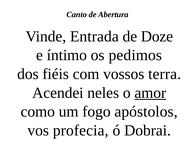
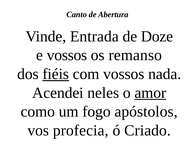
e íntimo: íntimo -> vossos (67, 55)
pedimos: pedimos -> remanso (135, 55)
fiéis underline: none -> present (56, 74)
terra: terra -> nada (165, 74)
Dobrai: Dobrai -> Criado (148, 130)
